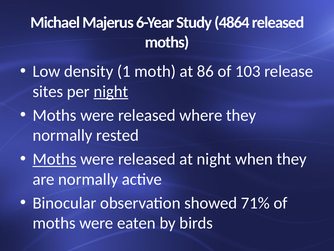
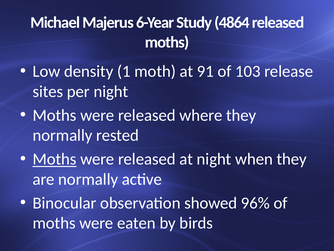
86: 86 -> 91 (205, 71)
night underline: present -> none (111, 91)
71%: 71% -> 96% (255, 203)
